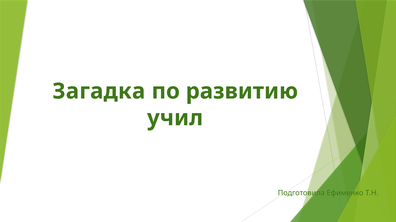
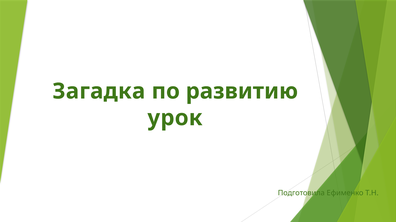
учил: учил -> урок (175, 118)
